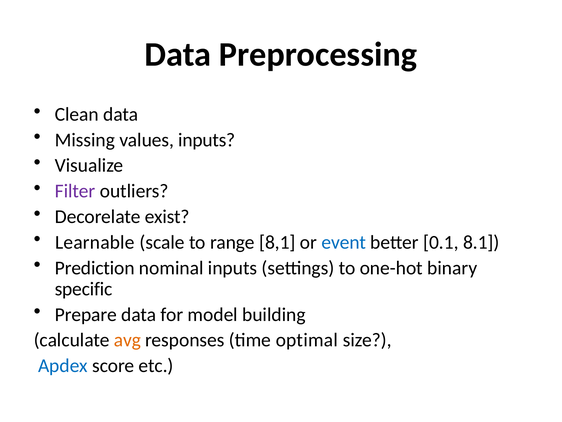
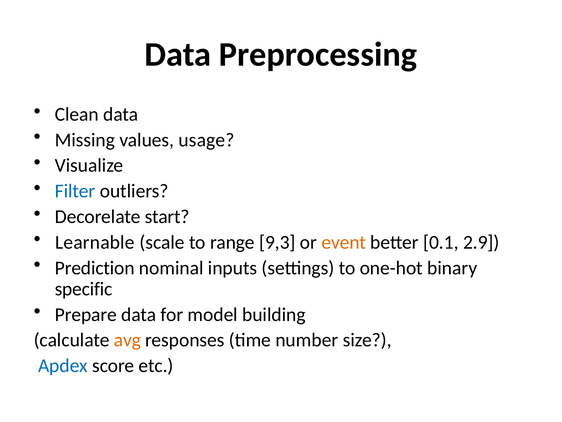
values inputs: inputs -> usage (207, 140)
Filter colour: purple -> blue (75, 191)
exist: exist -> start (167, 216)
8,1: 8,1 -> 9,3 (277, 242)
event colour: blue -> orange (344, 242)
8.1: 8.1 -> 2.9 (481, 242)
optimal: optimal -> number (307, 340)
